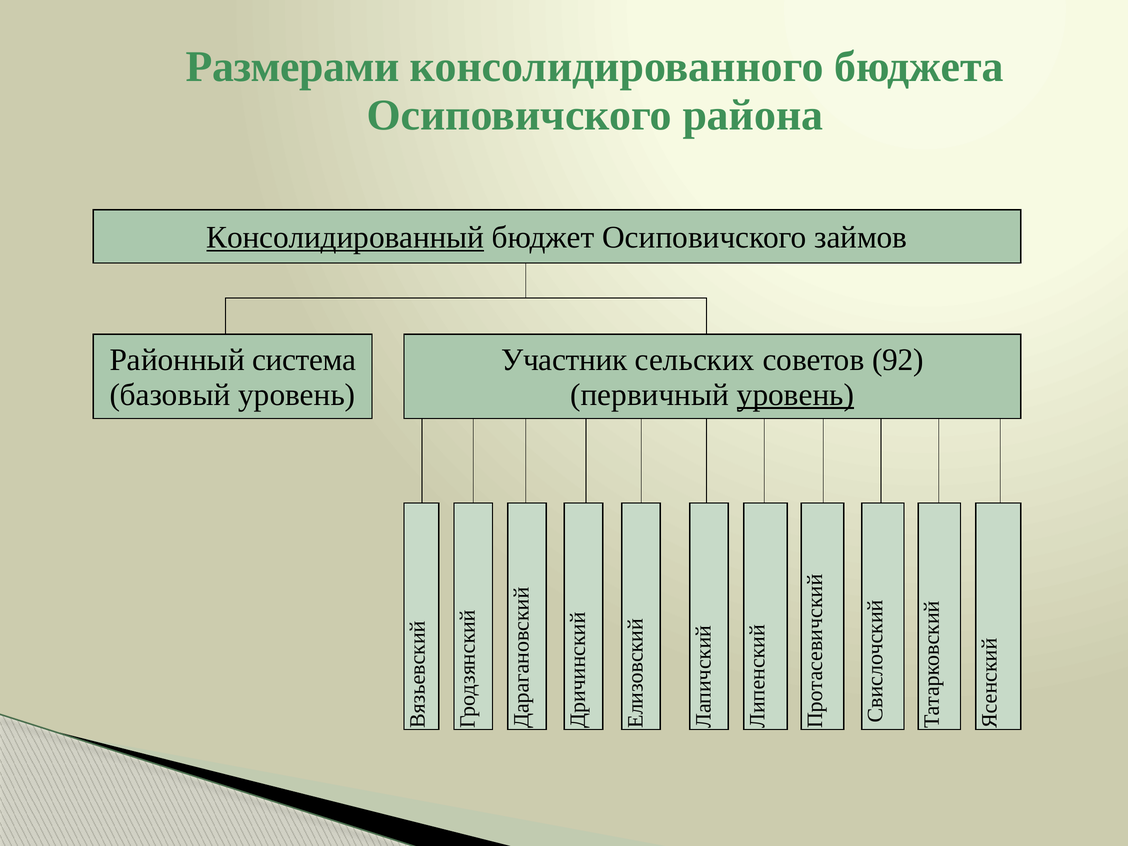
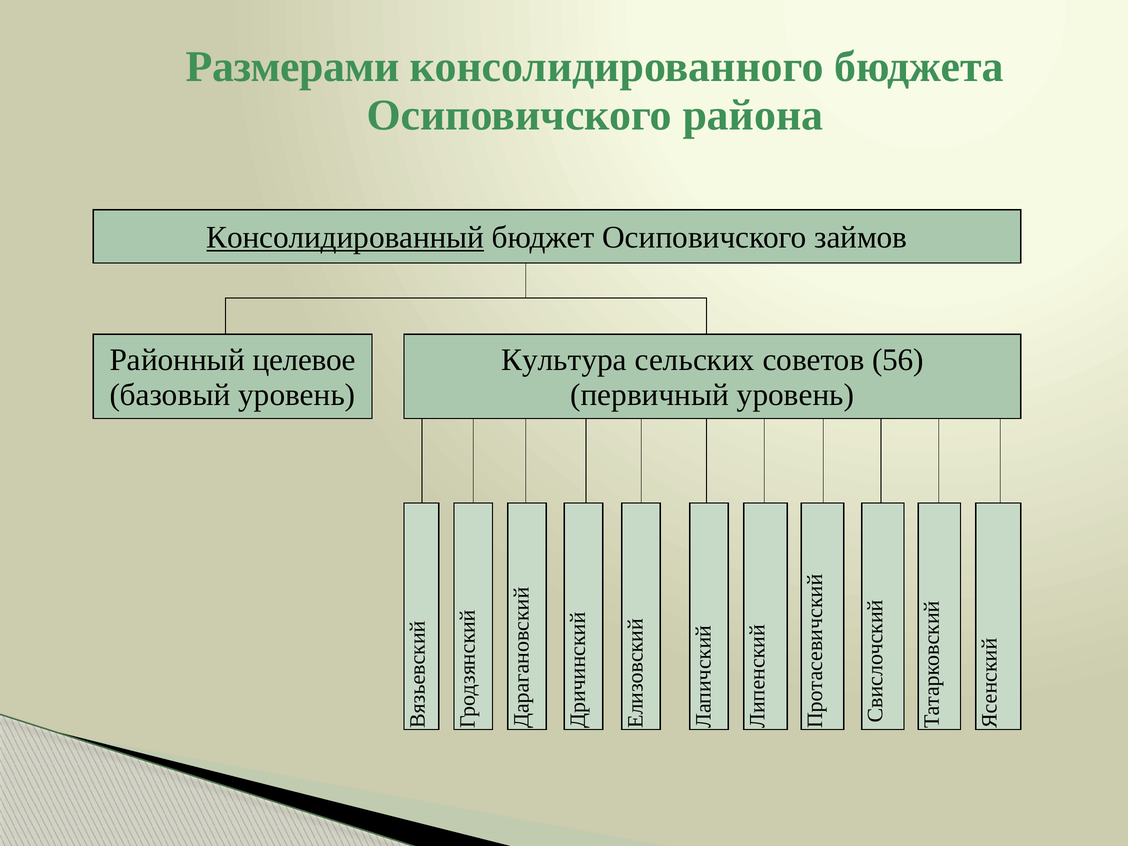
система: система -> целевое (304, 360)
Участник: Участник -> Культура (564, 360)
92: 92 -> 56 (898, 360)
уровень underline: present -> none (796, 395)
